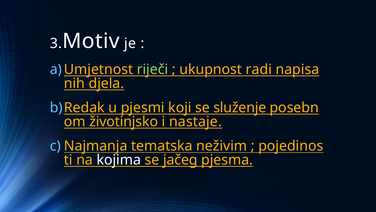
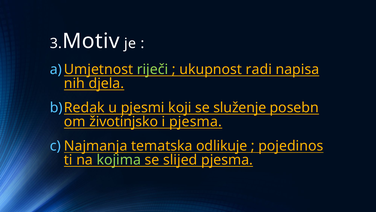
i nastaje: nastaje -> pjesma (195, 121)
neživim: neživim -> odlikuje (222, 146)
kojima colour: white -> light green (119, 160)
jačeg: jačeg -> slijed (180, 160)
